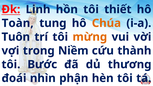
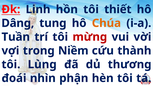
Toàn: Toàn -> Dâng (18, 23)
Tuôn: Tuôn -> Tuần (16, 37)
mừng colour: orange -> red (90, 37)
Bước: Bước -> Lùng (42, 64)
